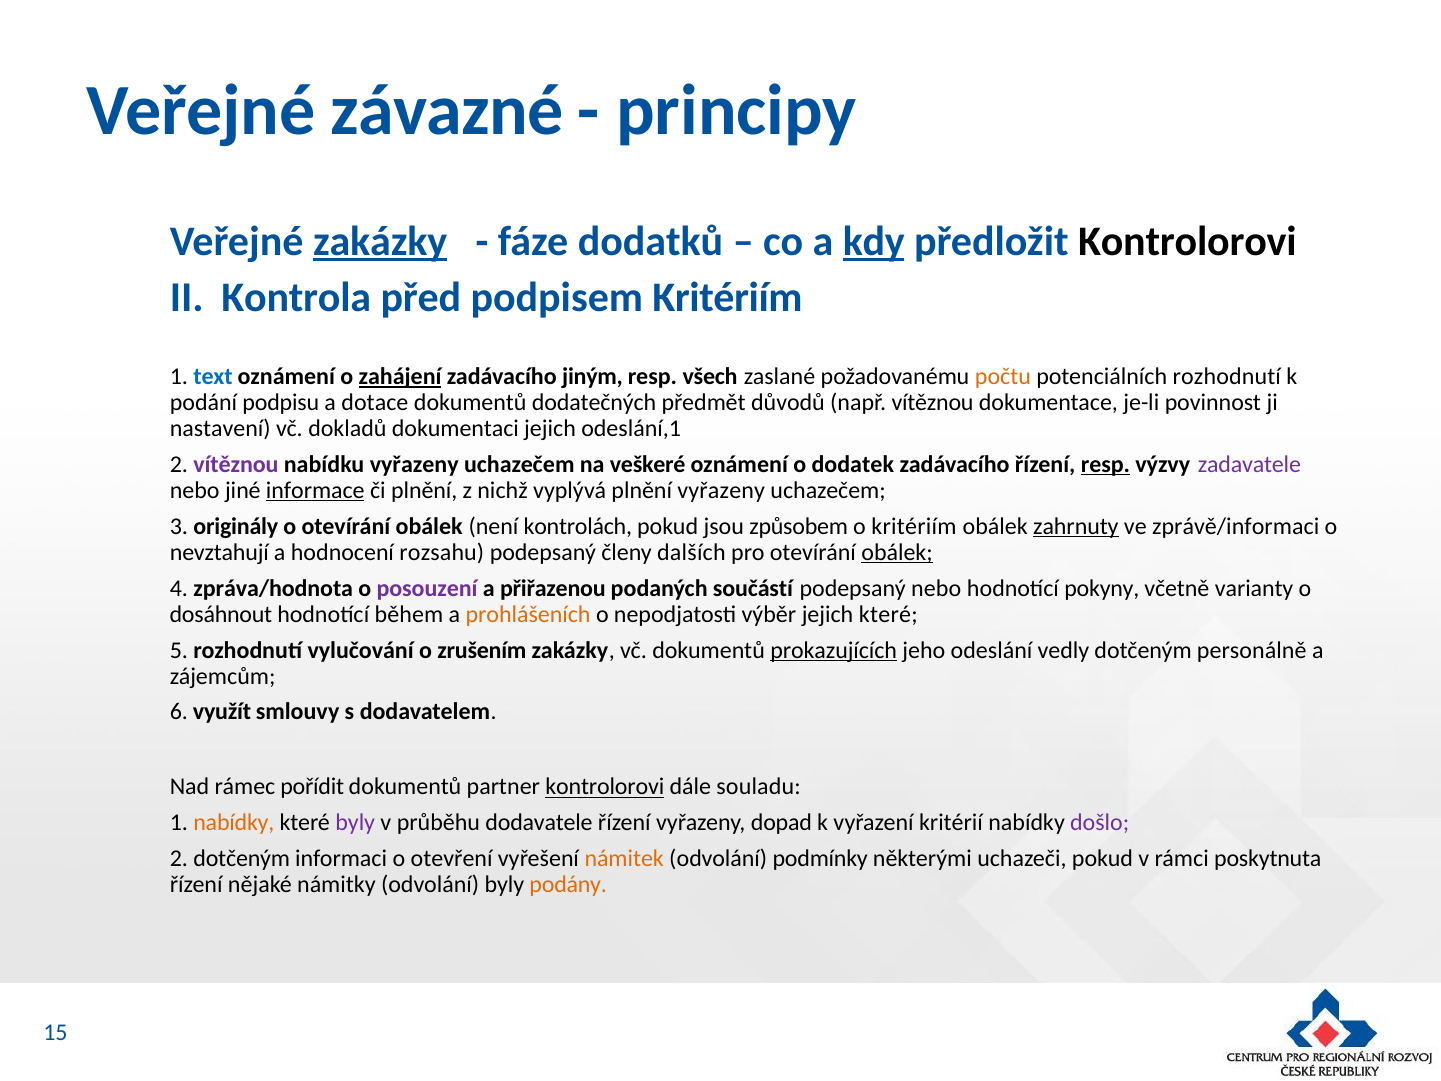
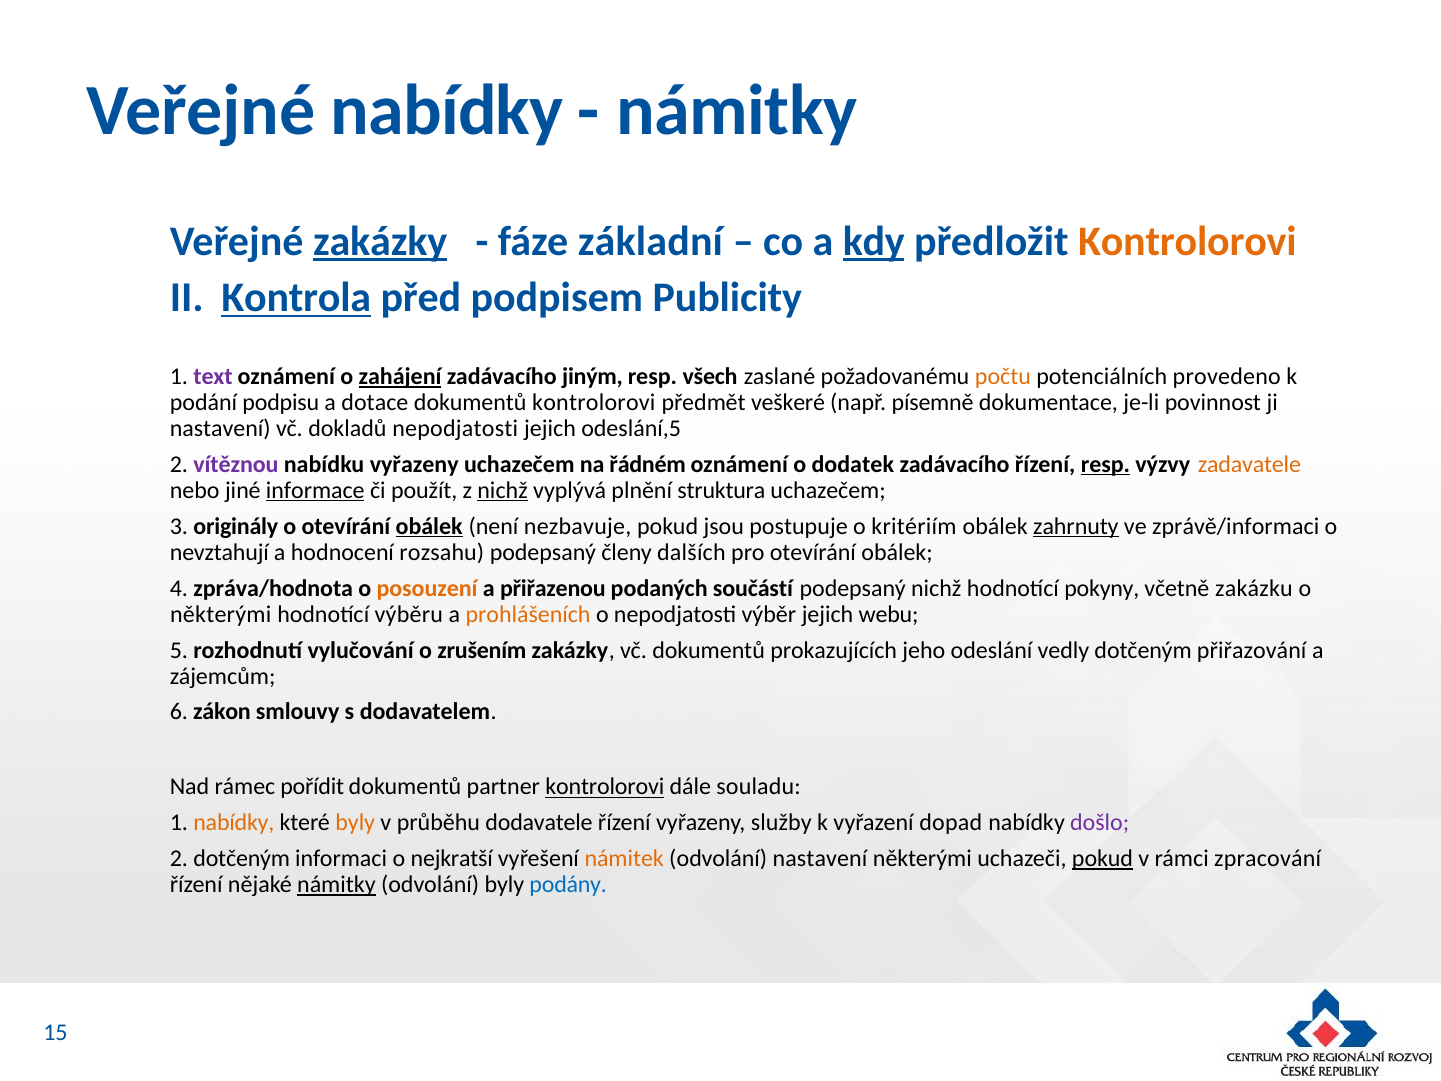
Veřejné závazné: závazné -> nabídky (447, 111)
principy: principy -> námitky (737, 111)
dodatků: dodatků -> základní (650, 241)
Kontrolorovi colour: black -> orange (1187, 241)
Kontrola underline: none -> present (296, 298)
podpisem Kritériím: Kritériím -> Publicity (727, 298)
text colour: blue -> purple (213, 376)
potenciálních rozhodnutí: rozhodnutí -> provedeno (1227, 376)
dokumentů dodatečných: dodatečných -> kontrolorovi (594, 402)
důvodů: důvodů -> veškeré (788, 402)
např vítěznou: vítěznou -> písemně (933, 402)
dokladů dokumentaci: dokumentaci -> nepodjatosti (455, 428)
odeslání,1: odeslání,1 -> odeslání,5 (631, 428)
veškeré: veškeré -> řádném (648, 464)
zadavatele colour: purple -> orange (1249, 464)
či plnění: plnění -> použít (424, 490)
nichž underline: none -> present (503, 490)
plnění vyřazeny: vyřazeny -> struktura (721, 490)
obálek underline: none -> present (429, 526)
kontrolách: kontrolách -> nezbavuje (578, 526)
způsobem: způsobem -> postupuje (799, 526)
obálek underline: present -> none (897, 552)
posouzení colour: purple -> orange (427, 588)
podepsaný nebo: nebo -> nichž (936, 588)
varianty: varianty -> zakázku (1254, 588)
dosáhnout: dosáhnout -> některými (221, 614)
během: během -> výběru (409, 614)
jejich které: které -> webu (889, 614)
prokazujících underline: present -> none (834, 650)
personálně: personálně -> přiřazování (1252, 650)
využít: využít -> zákon (222, 712)
byly colour: purple -> orange (355, 823)
dopad: dopad -> služby (781, 823)
kritérií: kritérií -> dopad (951, 823)
otevření: otevření -> nejkratší (452, 859)
odvolání podmínky: podmínky -> nastavení (820, 859)
pokud underline: none -> present (1103, 859)
poskytnuta: poskytnuta -> zpracování (1268, 859)
námitky underline: none -> present (336, 885)
podány colour: orange -> blue (568, 885)
